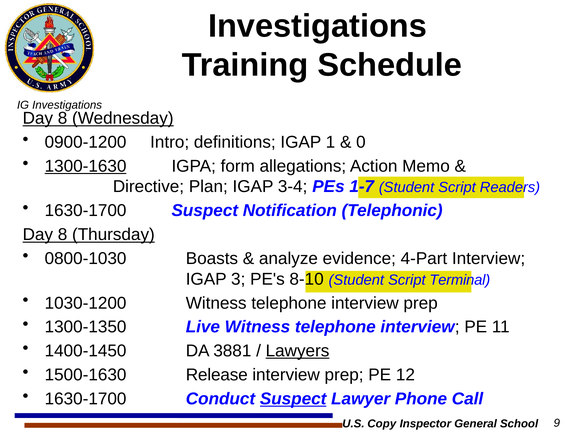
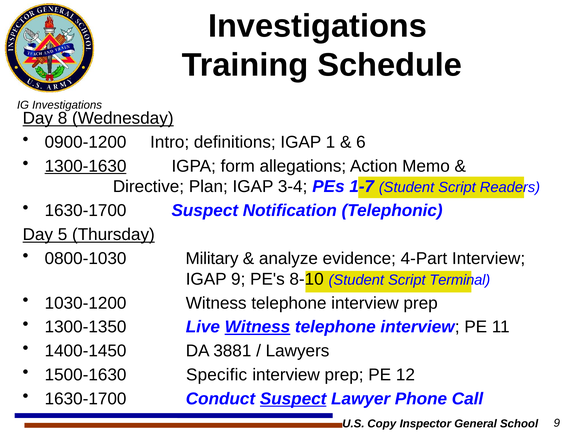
0: 0 -> 6 (361, 142)
8: 8 -> 5 (63, 235)
Boasts: Boasts -> Military (212, 259)
IGAP 3: 3 -> 9 (238, 279)
Witness underline: none -> present (257, 327)
Lawyers underline: present -> none (297, 351)
Release: Release -> Specific (217, 375)
